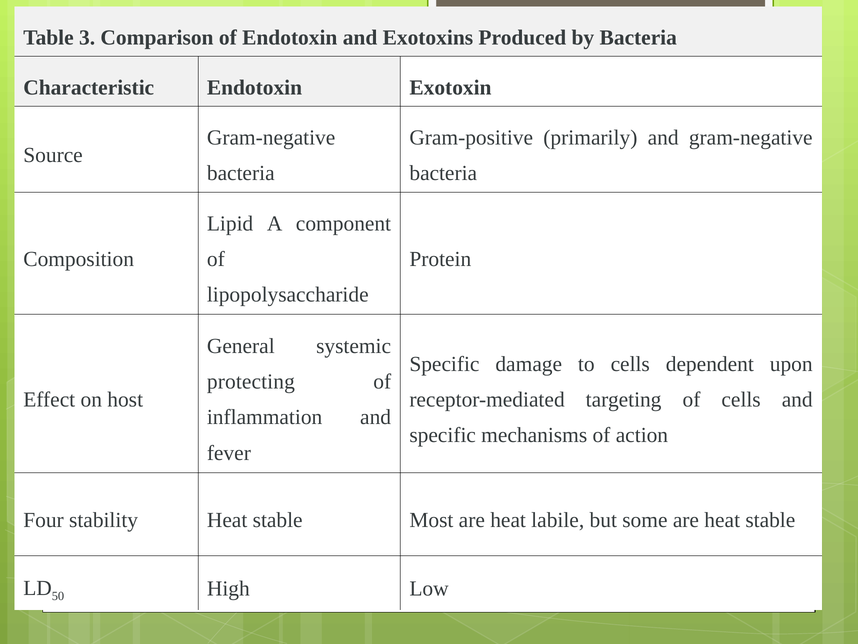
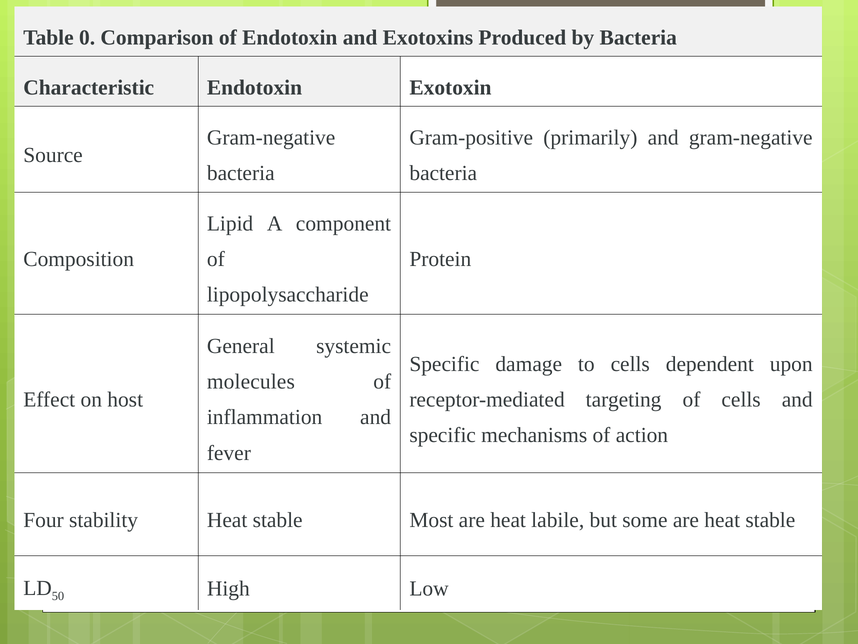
3: 3 -> 0 (87, 37)
protecting: protecting -> molecules (251, 381)
